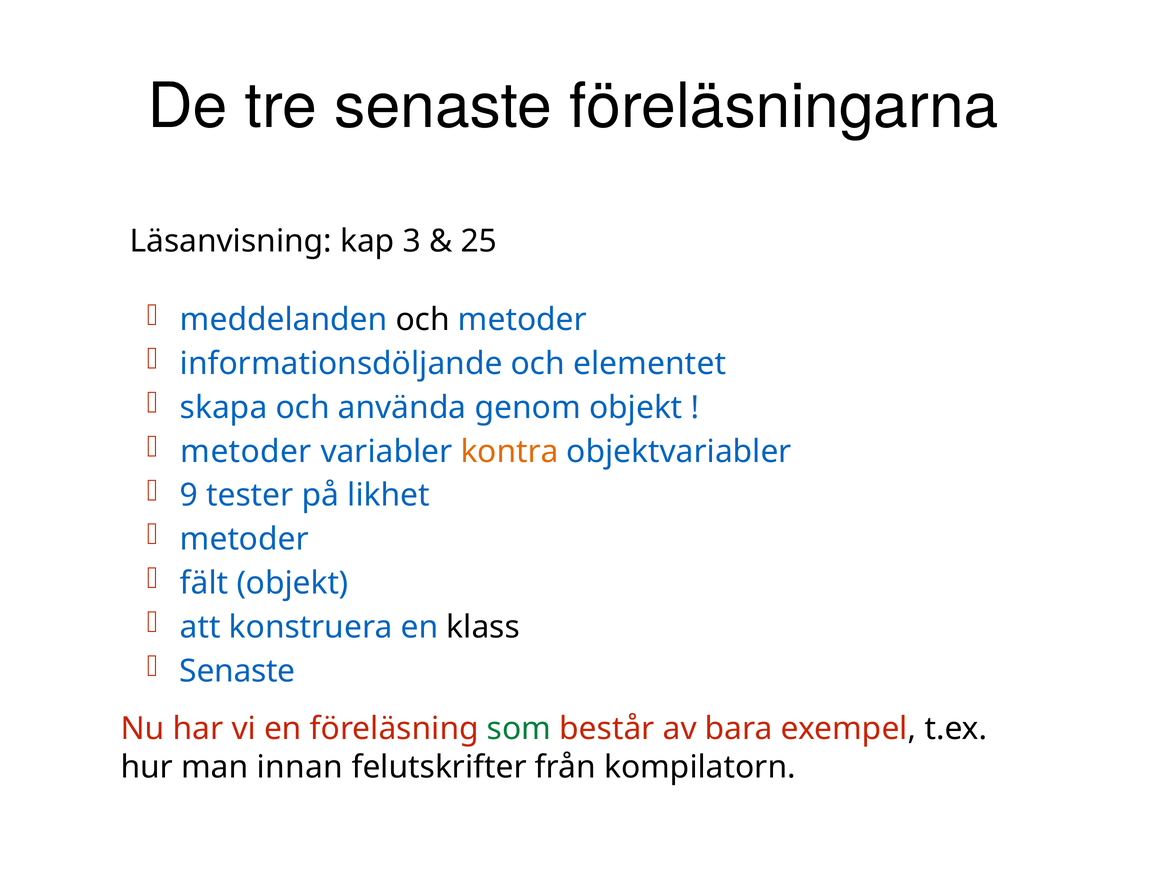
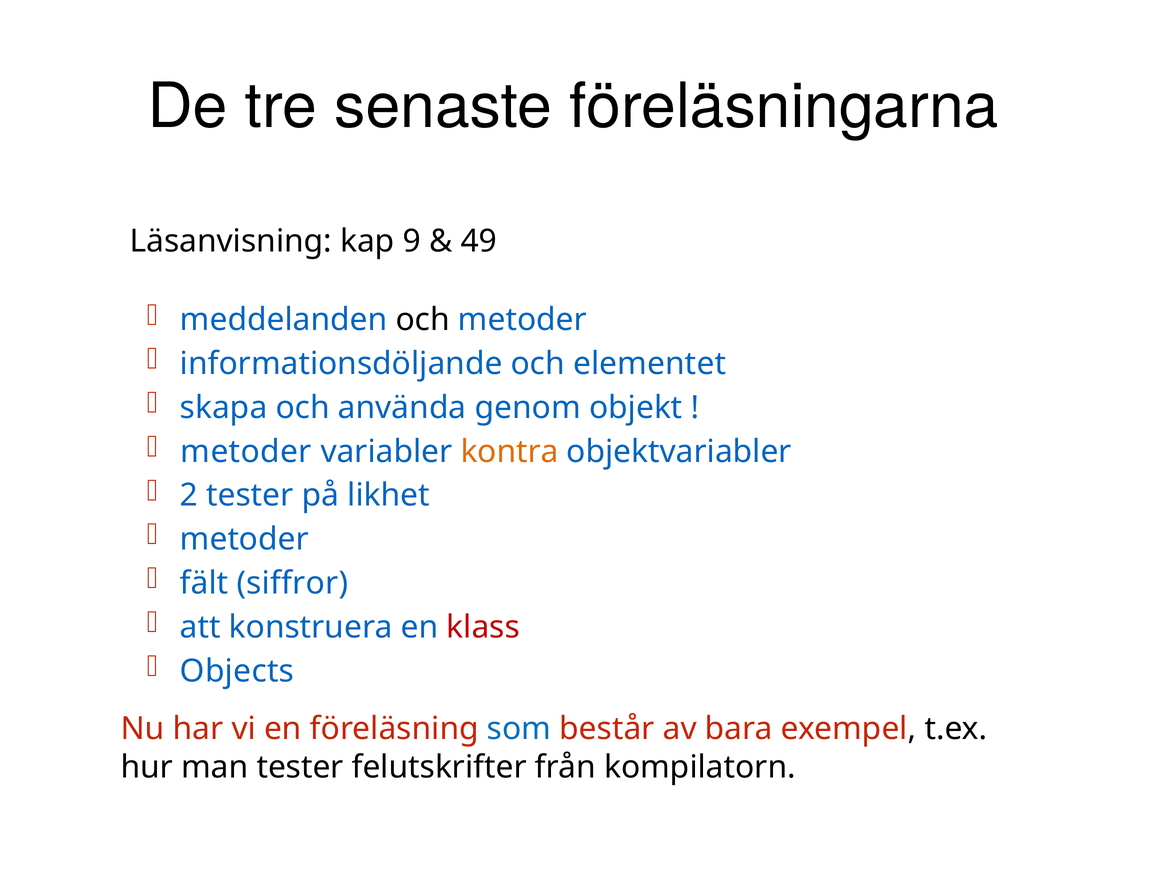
3: 3 -> 9 (412, 241)
25: 25 -> 49 (479, 241)
9: 9 -> 2 (189, 495)
fält objekt: objekt -> siffror (292, 583)
klass colour: black -> red (483, 627)
Senaste: Senaste -> Objects (237, 671)
som colour: green -> blue (519, 729)
man innan: innan -> tester (300, 767)
